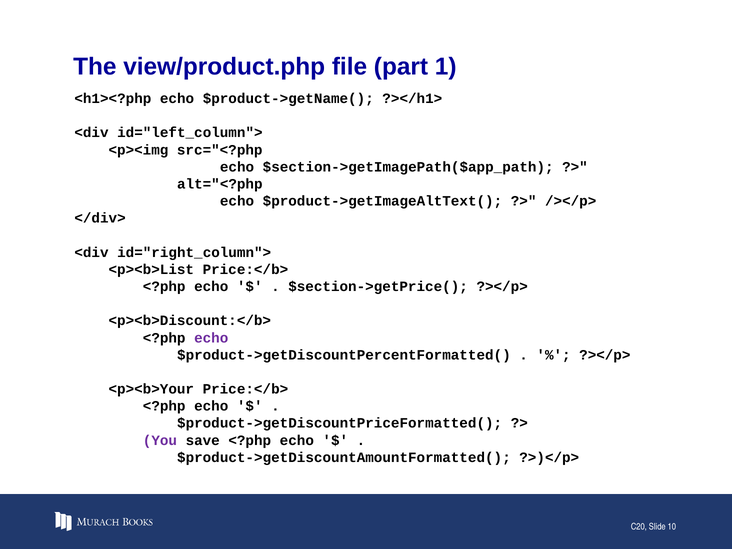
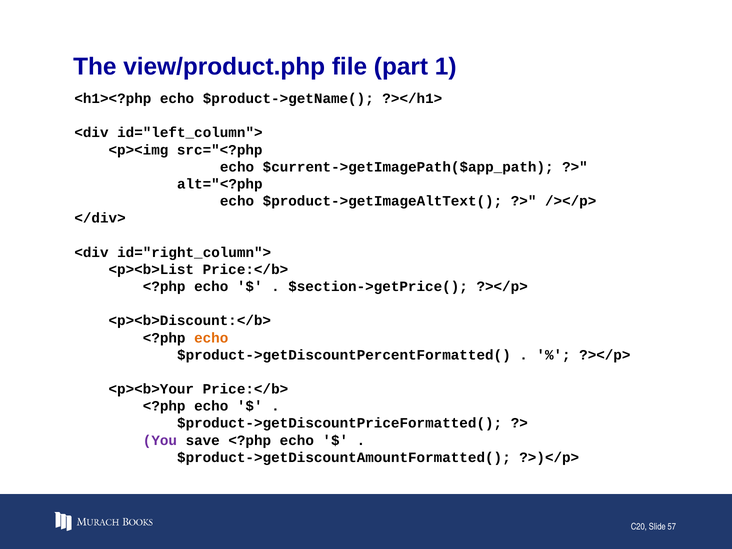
$section->getImagePath($app_path: $section->getImagePath($app_path -> $current->getImagePath($app_path (408, 167)
echo colour: purple -> orange (211, 338)
10: 10 -> 57 (672, 527)
